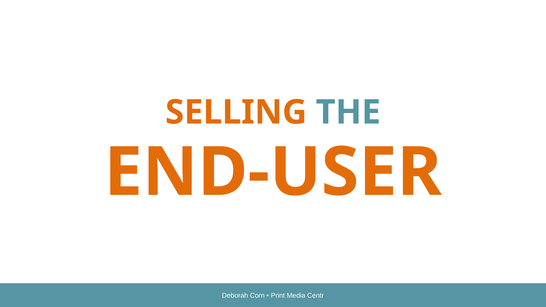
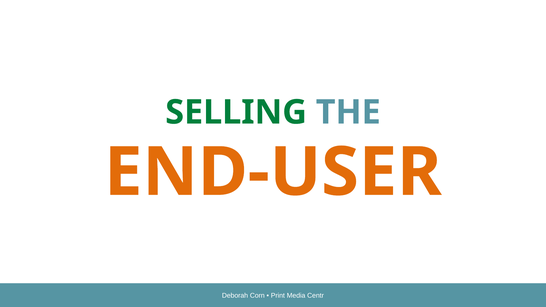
SELLING colour: orange -> green (236, 112)
